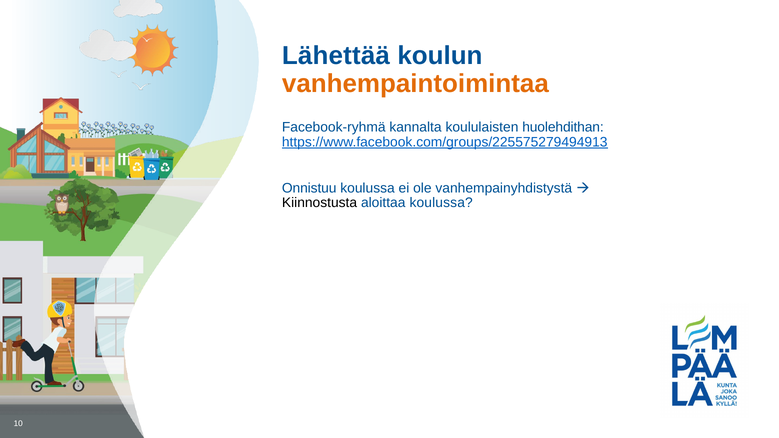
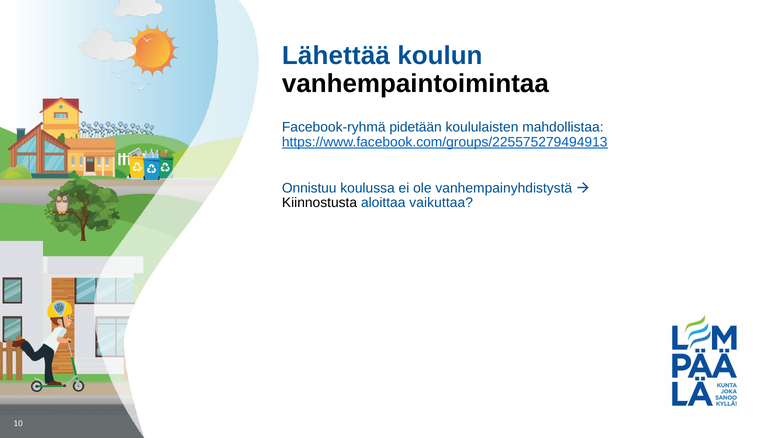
vanhempaintoimintaa colour: orange -> black (415, 84)
kannalta: kannalta -> pidetään (416, 127)
huolehdithan: huolehdithan -> mahdollistaa (563, 127)
aloittaa koulussa: koulussa -> vaikuttaa (441, 203)
